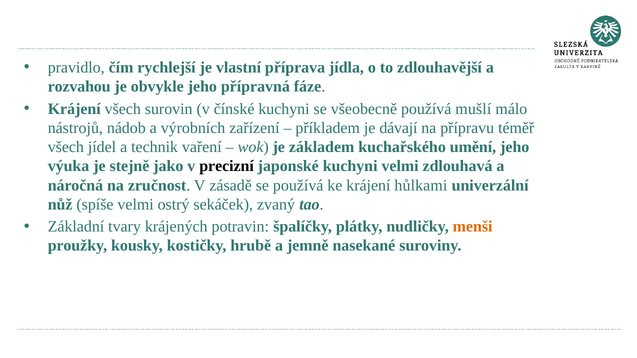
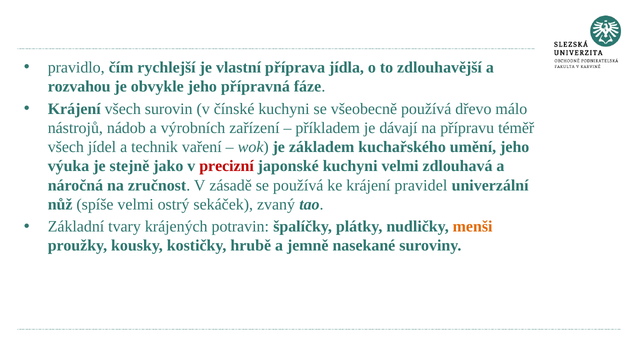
mušlí: mušlí -> dřevo (473, 109)
precizní colour: black -> red (227, 166)
hůlkami: hůlkami -> pravidel (421, 185)
